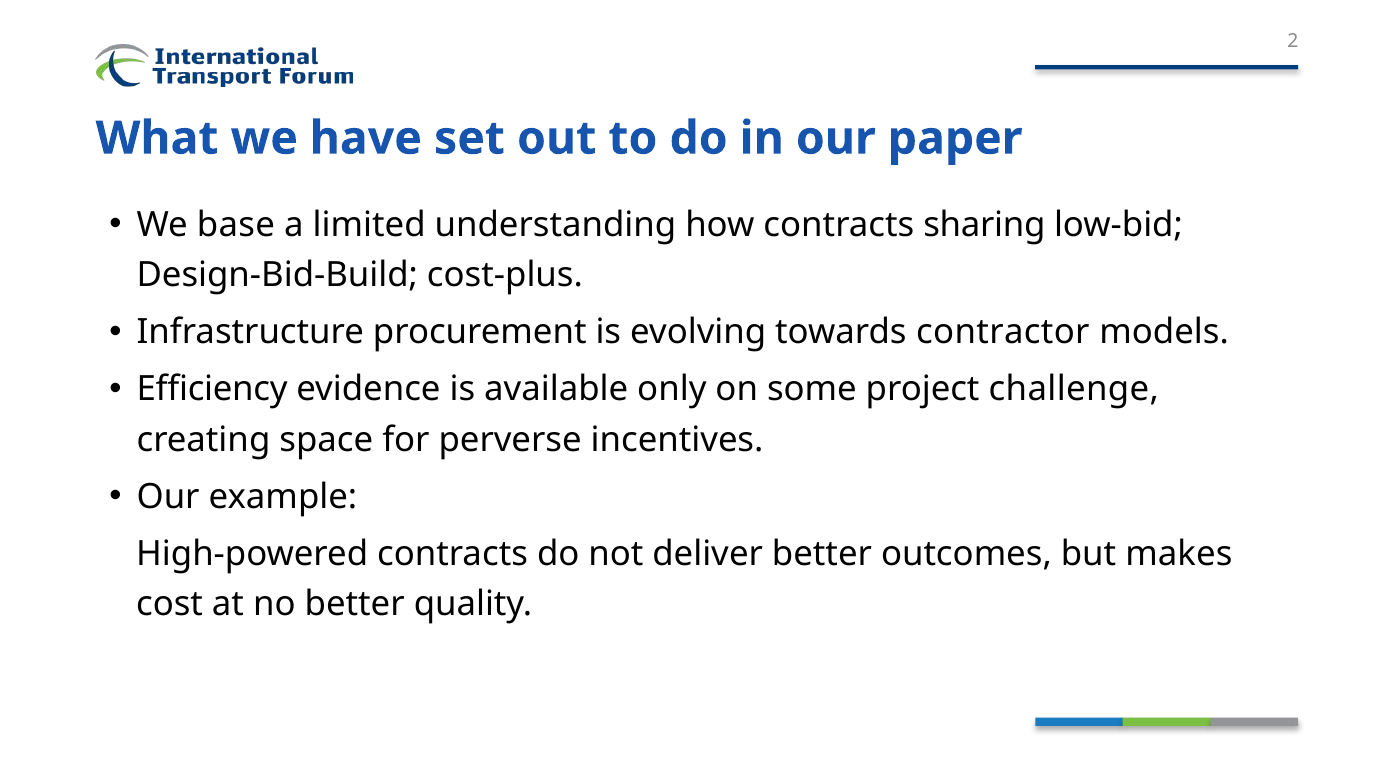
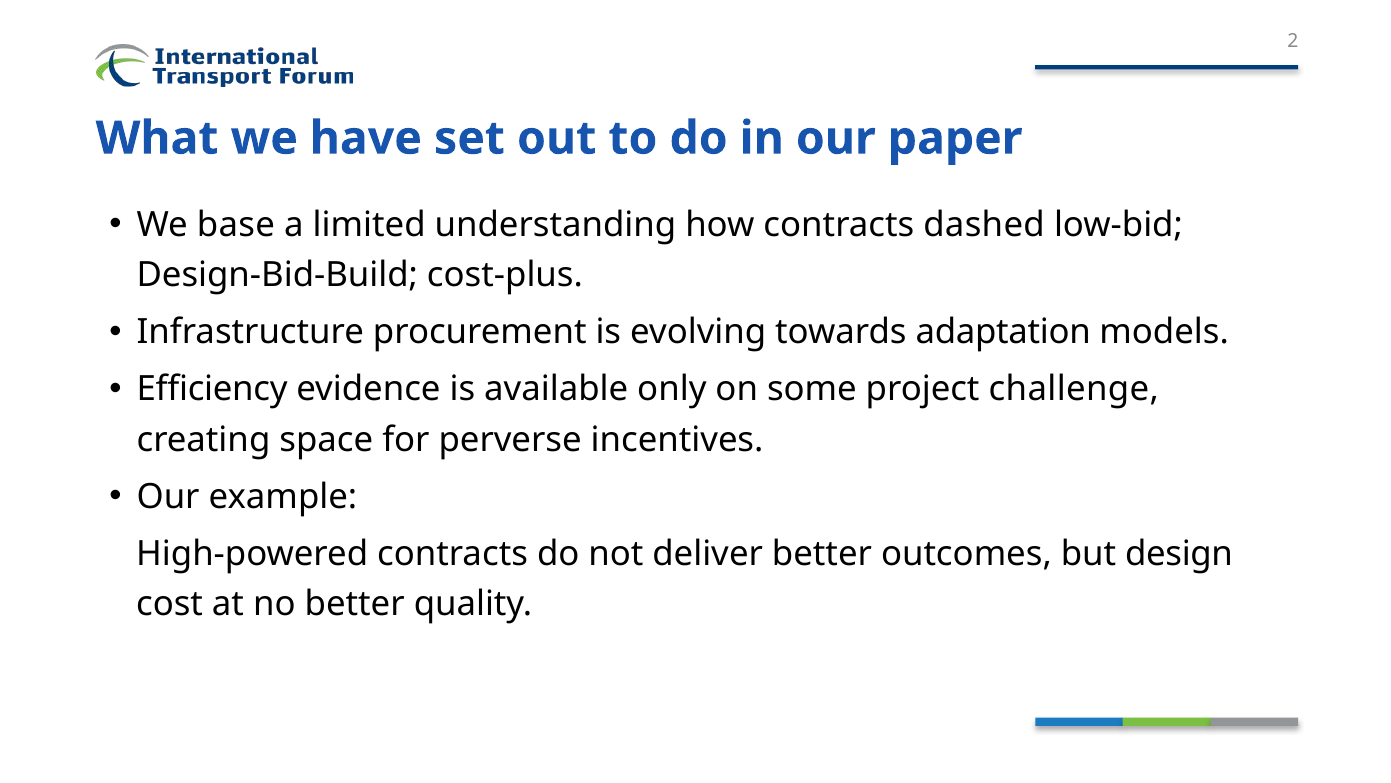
sharing: sharing -> dashed (984, 225)
contractor: contractor -> adaptation (1003, 332)
makes: makes -> design (1179, 553)
